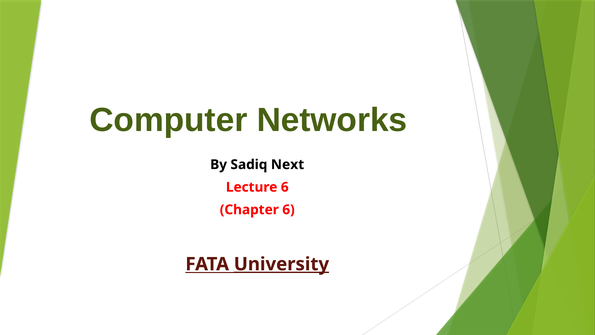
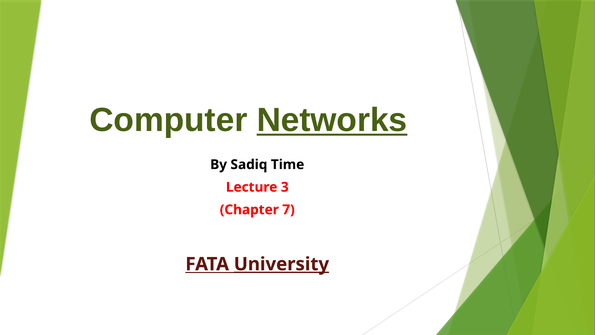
Networks underline: none -> present (332, 120)
Next: Next -> Time (288, 164)
Lecture 6: 6 -> 3 (285, 187)
Chapter 6: 6 -> 7 (289, 210)
